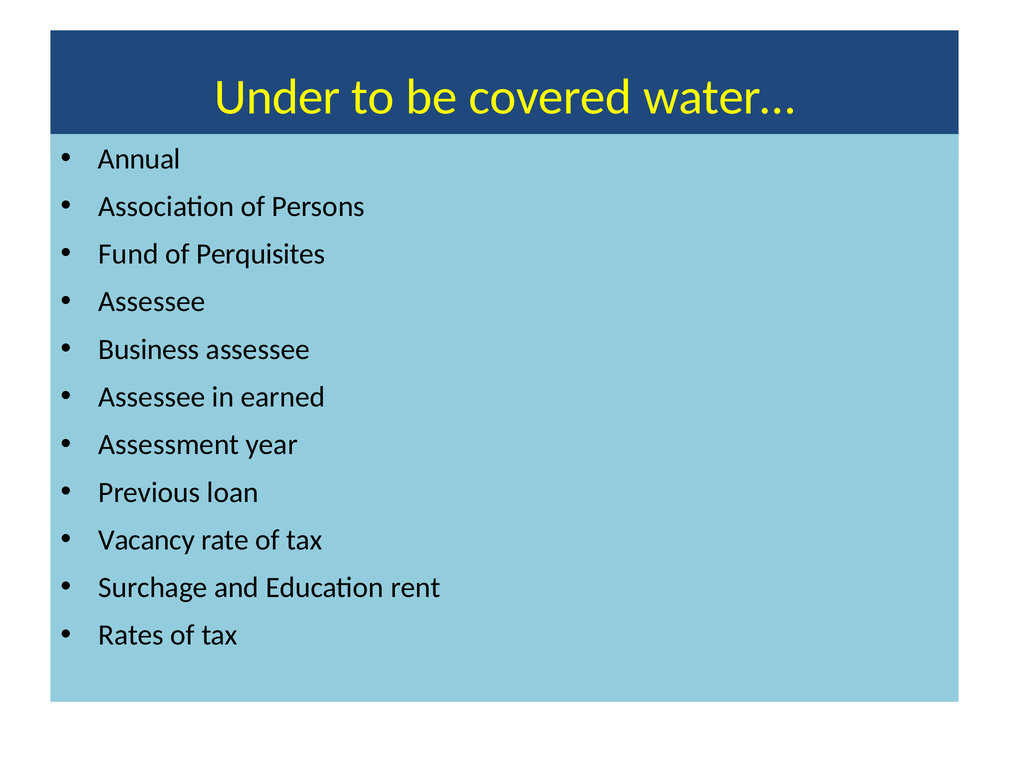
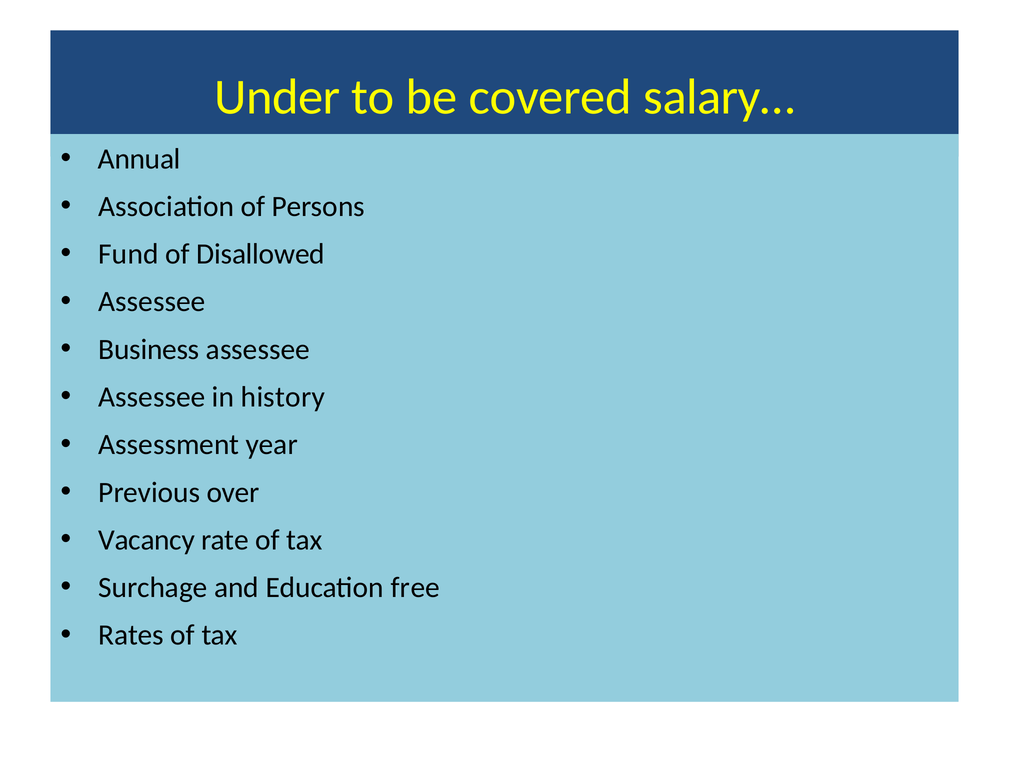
water…: water… -> salary… (719, 97)
Perquisites: Perquisites -> Disallowed (261, 254)
earned: earned -> history (283, 397)
loan: loan -> over (233, 492)
rent: rent -> free (415, 587)
